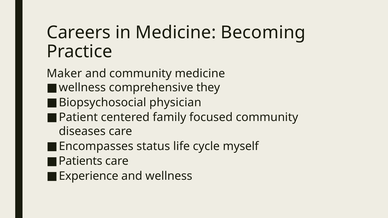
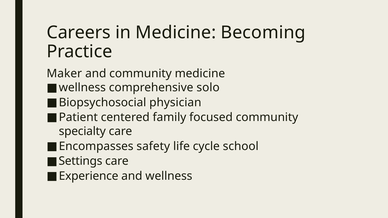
they: they -> solo (208, 88)
diseases: diseases -> specialty (82, 132)
status: status -> safety (153, 146)
myself: myself -> school (241, 146)
Patients: Patients -> Settings (80, 161)
